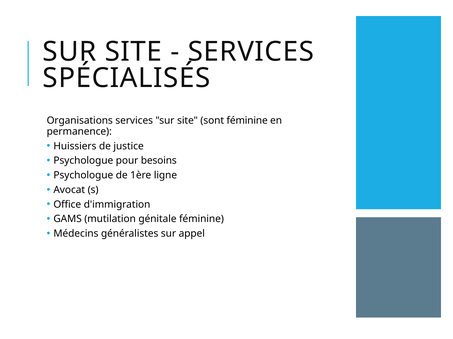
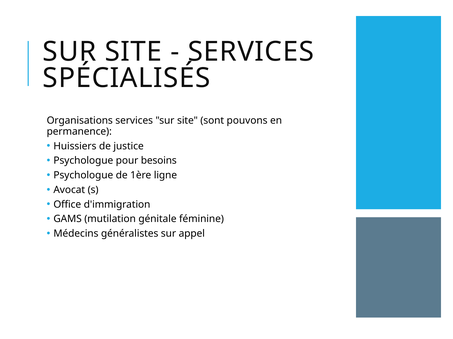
sont féminine: féminine -> pouvons (247, 121)
